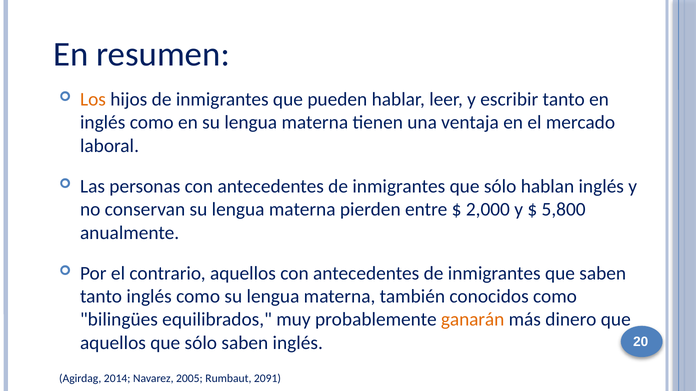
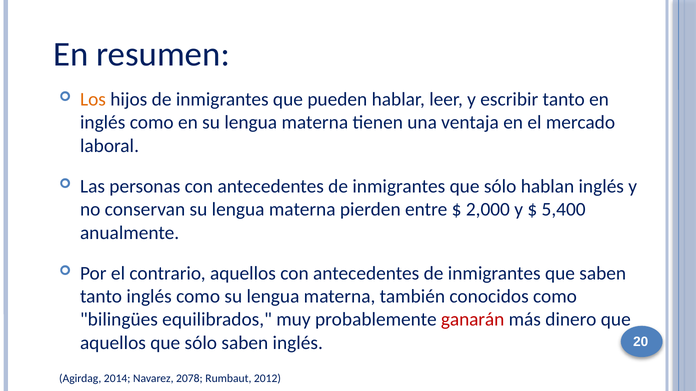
5,800: 5,800 -> 5,400 (564, 210)
ganarán colour: orange -> red (473, 320)
2005: 2005 -> 2078 (189, 379)
2091: 2091 -> 2012 (267, 379)
